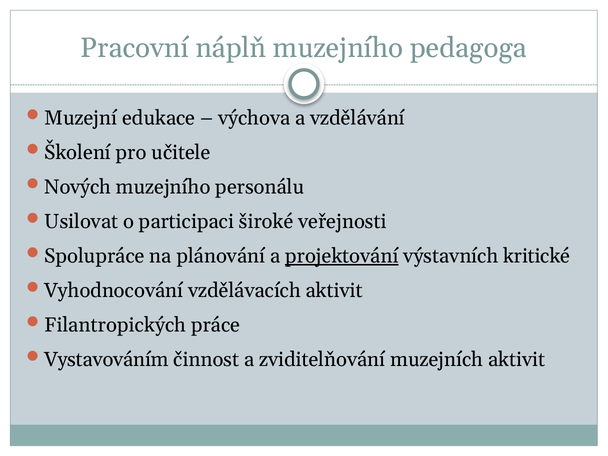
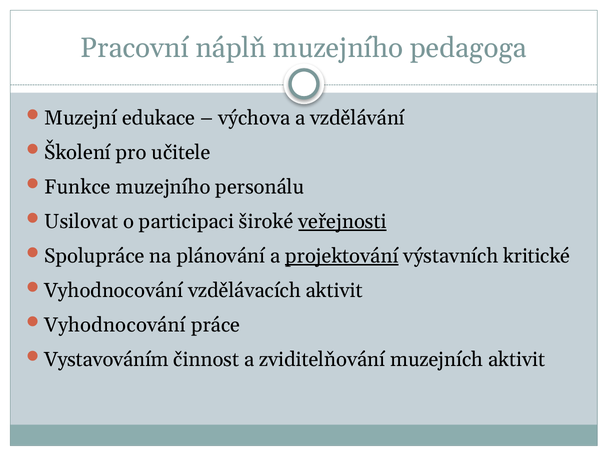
Nových: Nových -> Funkce (78, 187)
veřejnosti underline: none -> present (342, 222)
Filantropických: Filantropických -> Vyhodnocování (115, 325)
